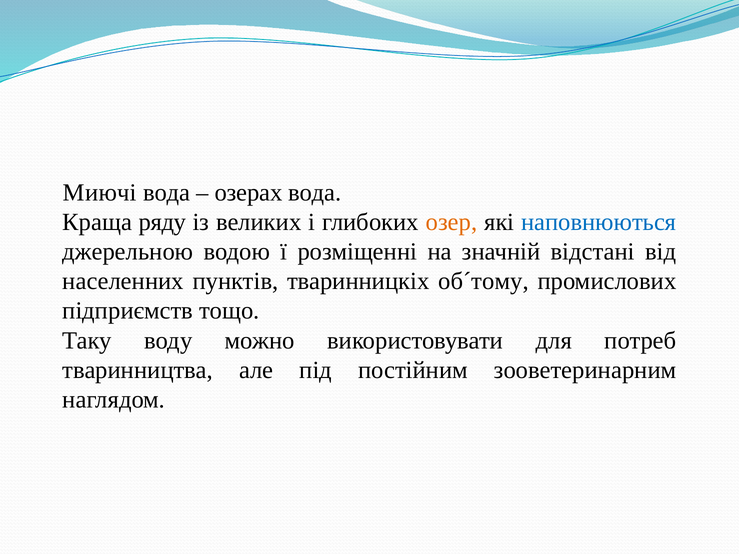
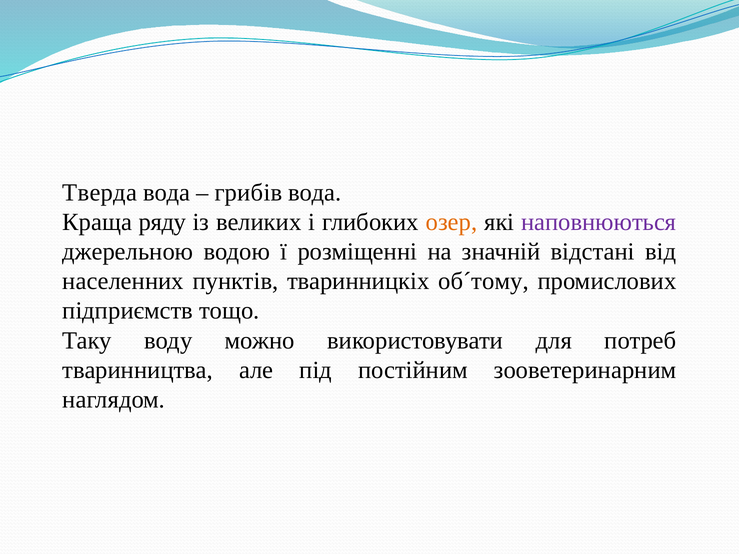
Миючі: Миючі -> Тверда (100, 193)
озерах: озерах -> грибів (248, 193)
наповнюються colour: blue -> purple (599, 222)
